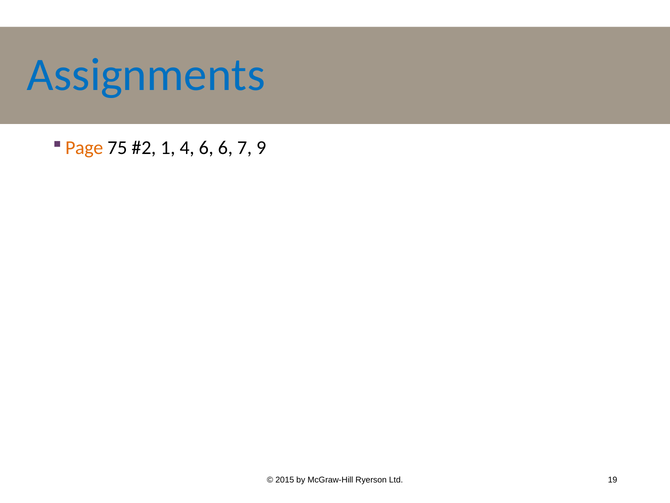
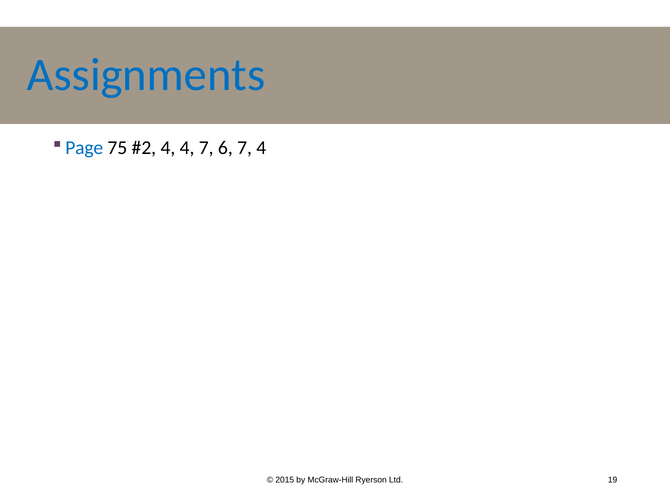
Page colour: orange -> blue (84, 148)
1: 1 -> 4 (168, 148)
4 6: 6 -> 7 (206, 148)
7 9: 9 -> 4 (261, 148)
